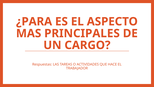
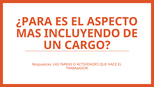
PRINCIPALES: PRINCIPALES -> INCLUYENDO (82, 33)
